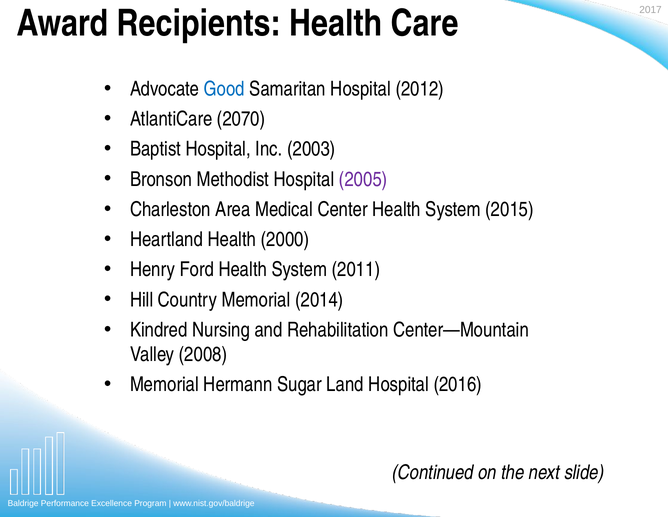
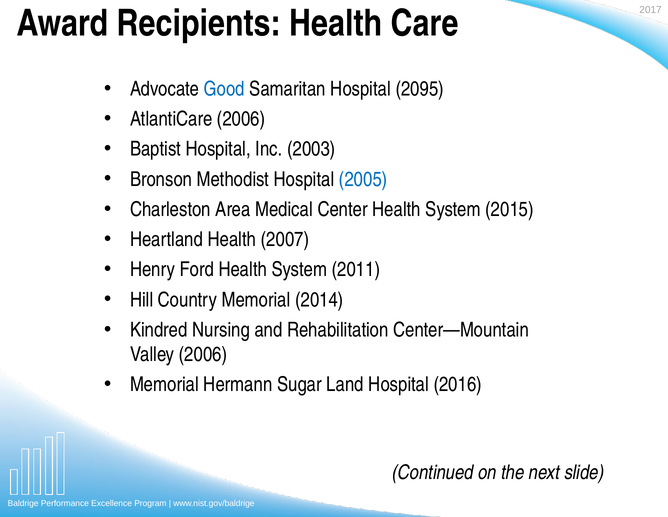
2012: 2012 -> 2095 (420, 89)
AtlantiCare 2070: 2070 -> 2006 (241, 119)
2005 colour: purple -> blue (363, 179)
2000: 2000 -> 2007 (285, 239)
Valley 2008: 2008 -> 2006 (203, 354)
